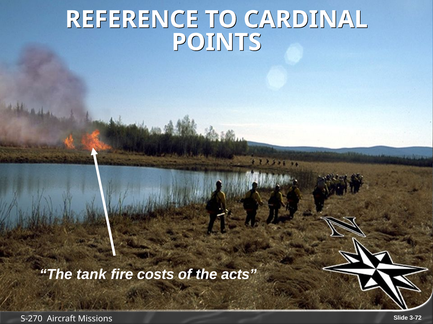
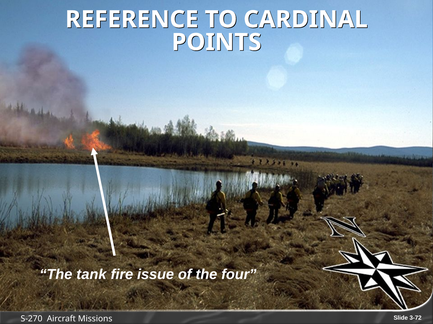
costs: costs -> issue (156, 275)
acts: acts -> four (239, 275)
